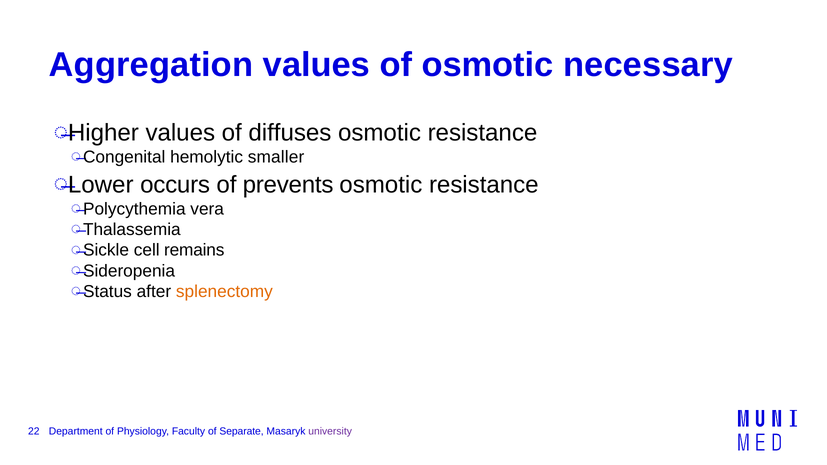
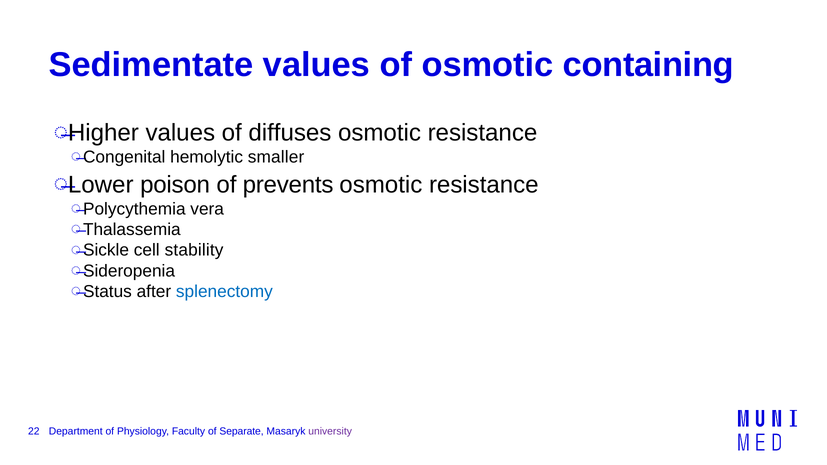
Aggregation: Aggregation -> Sedimentate (151, 65)
necessary: necessary -> containing (648, 65)
occurs: occurs -> poison (175, 185)
remains: remains -> stability (194, 250)
splenectomy colour: orange -> blue (224, 292)
